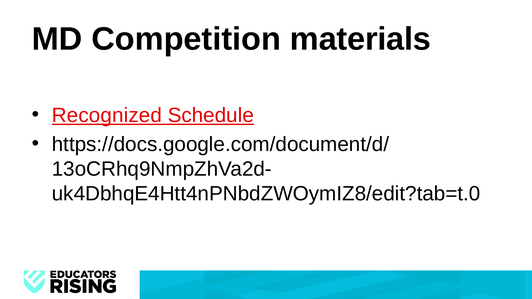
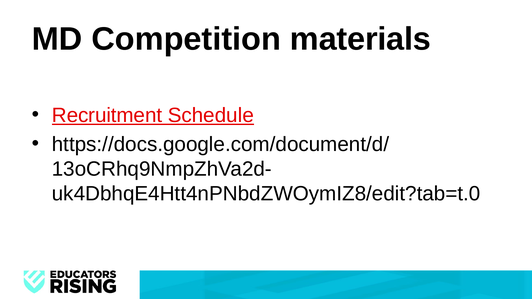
Recognized: Recognized -> Recruitment (107, 115)
